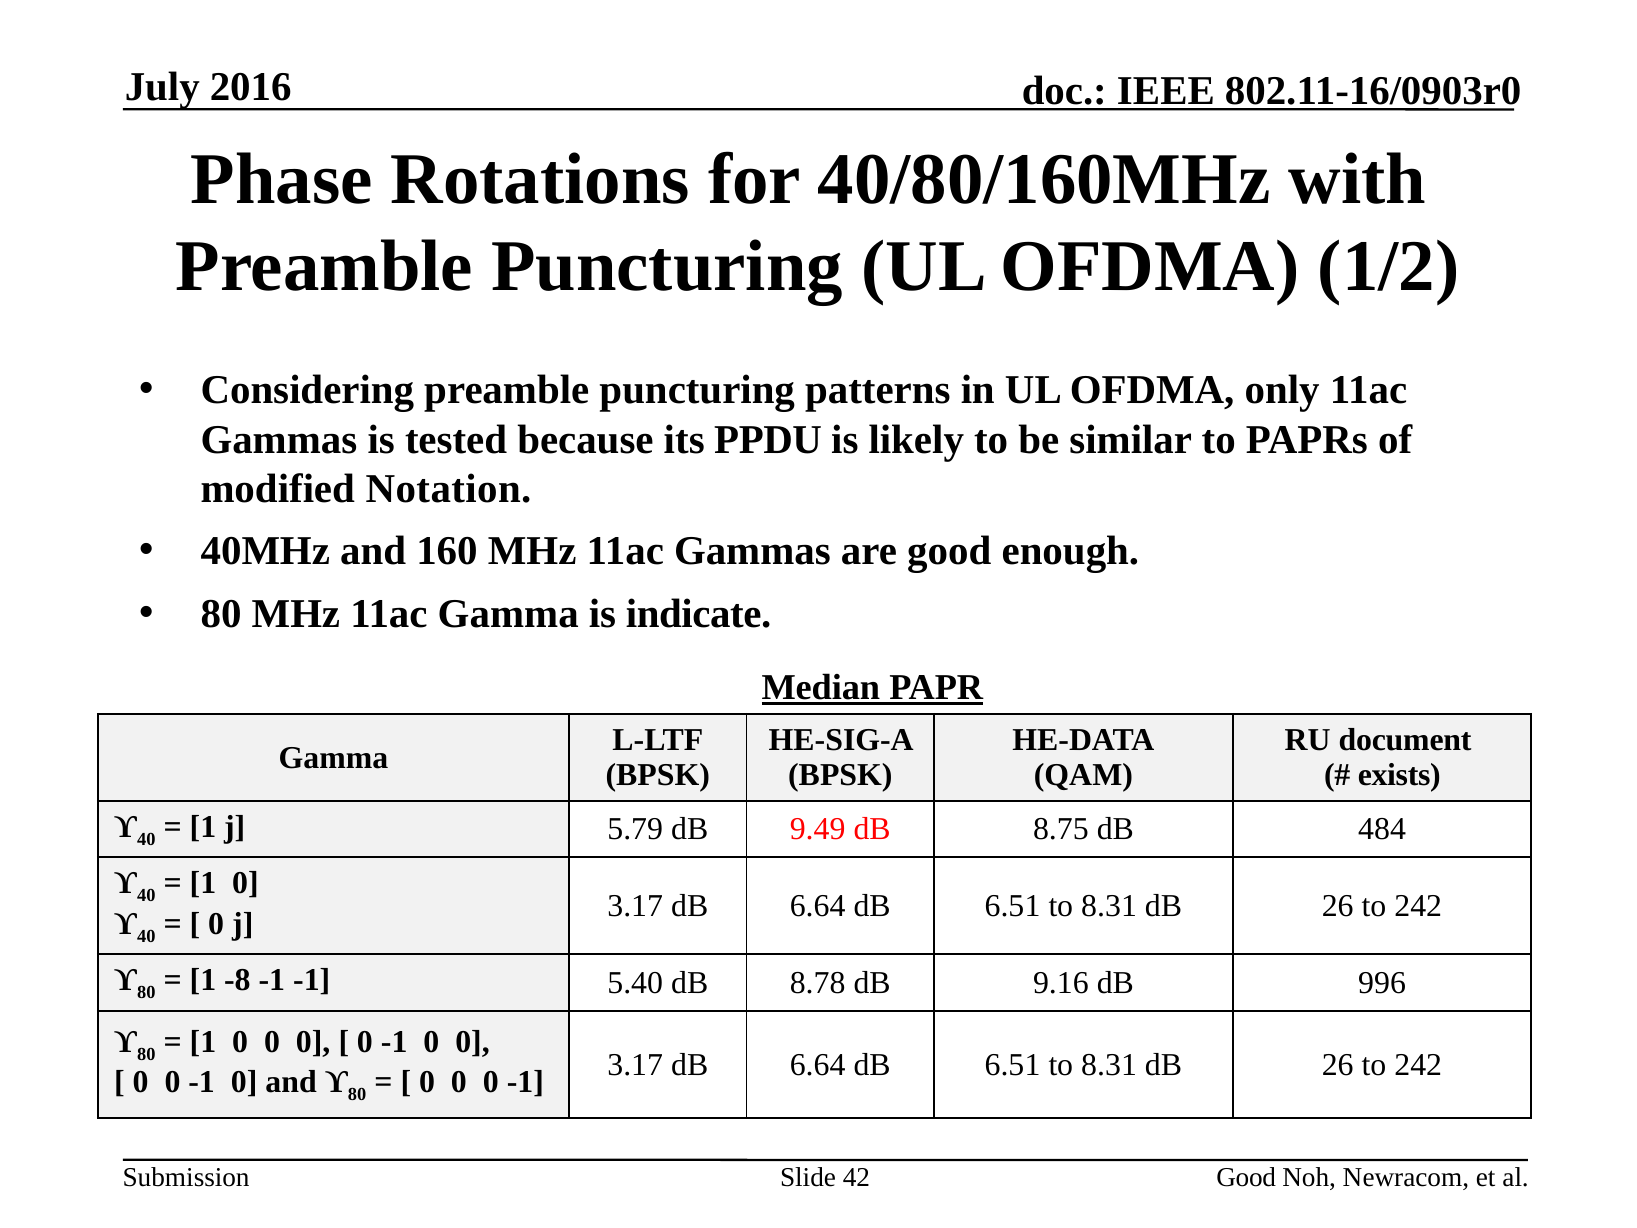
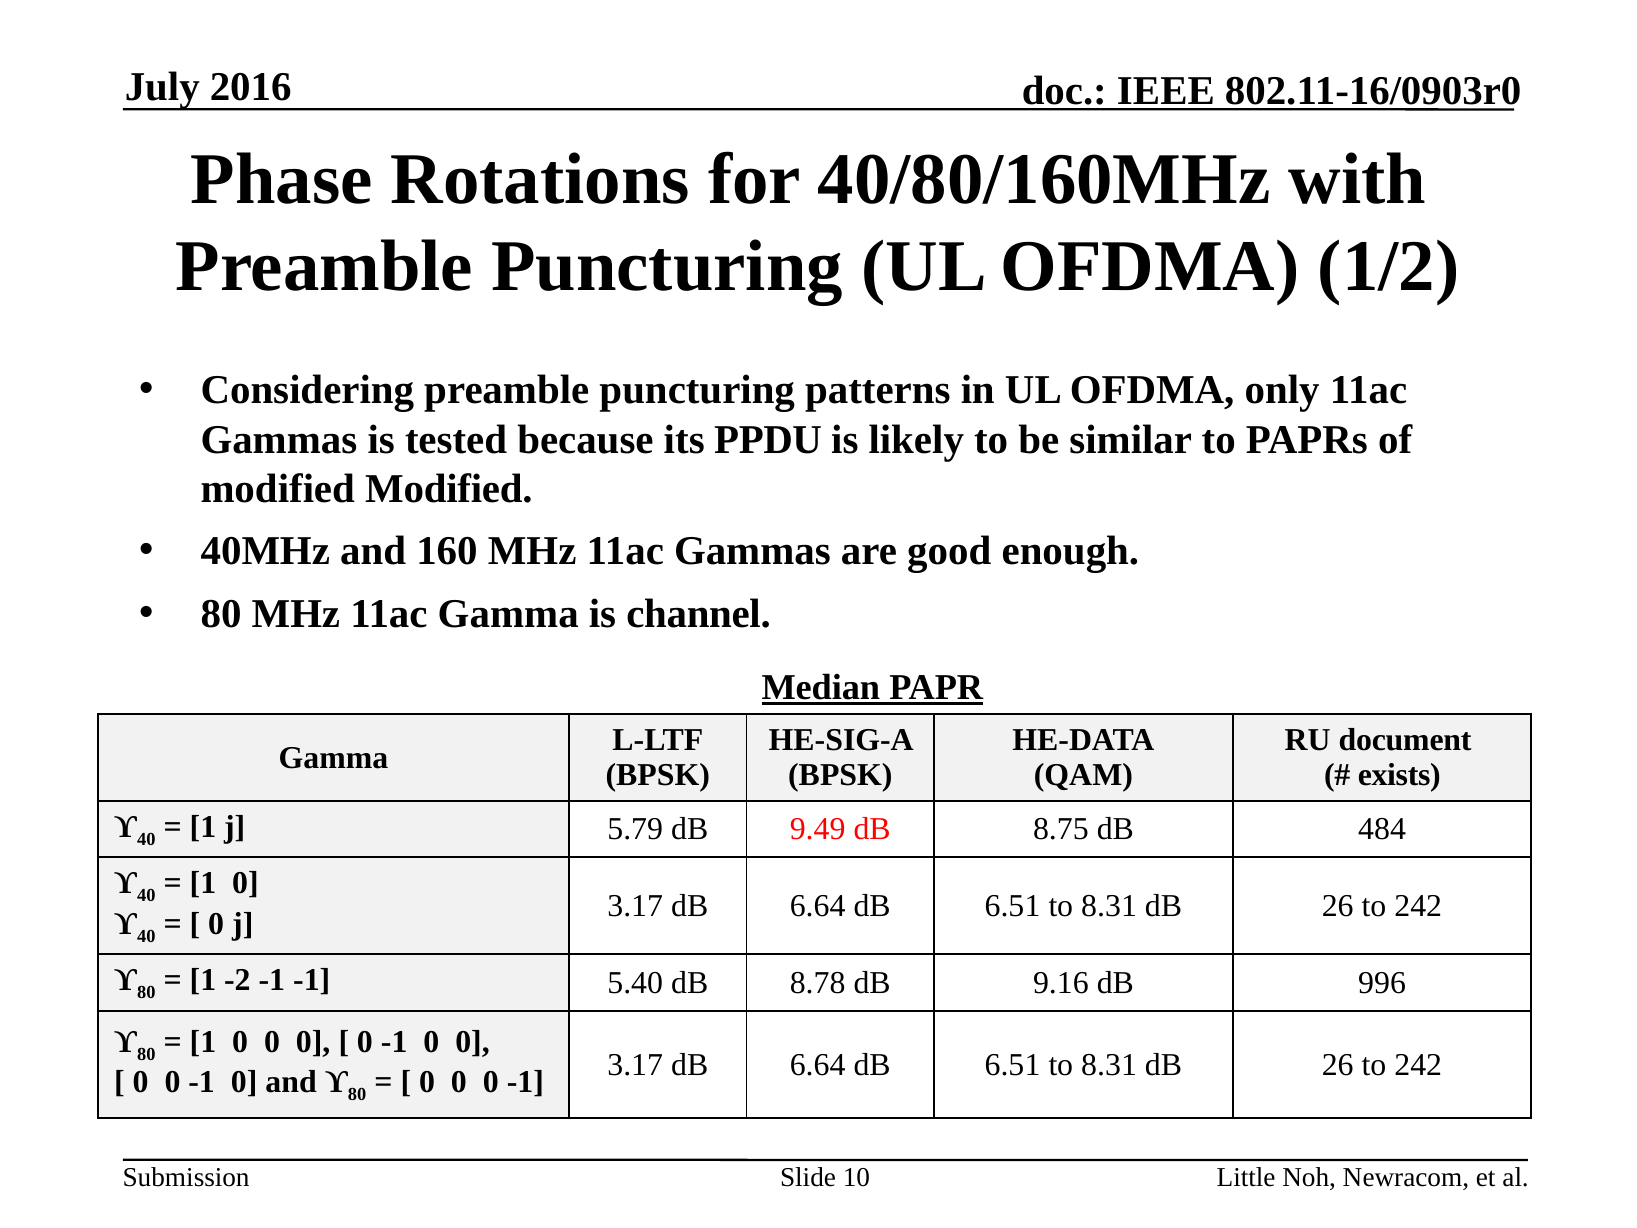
modified Notation: Notation -> Modified (449, 489)
indicate: indicate -> channel (699, 614)
-8: -8 -> -2 (237, 980)
42: 42 -> 10 (856, 1178)
Good: Good -> Little (1246, 1178)
